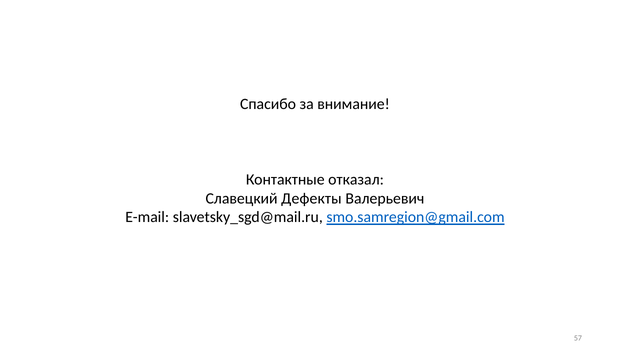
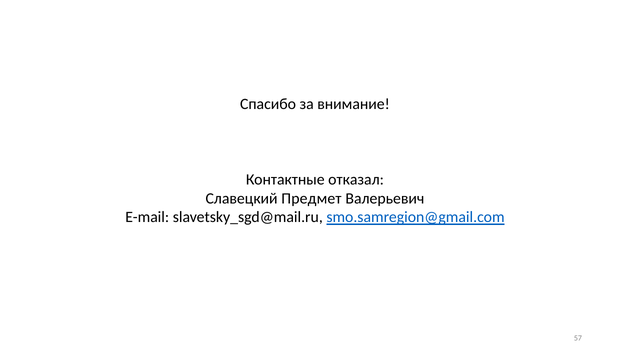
Дефекты: Дефекты -> Предмет (311, 199)
